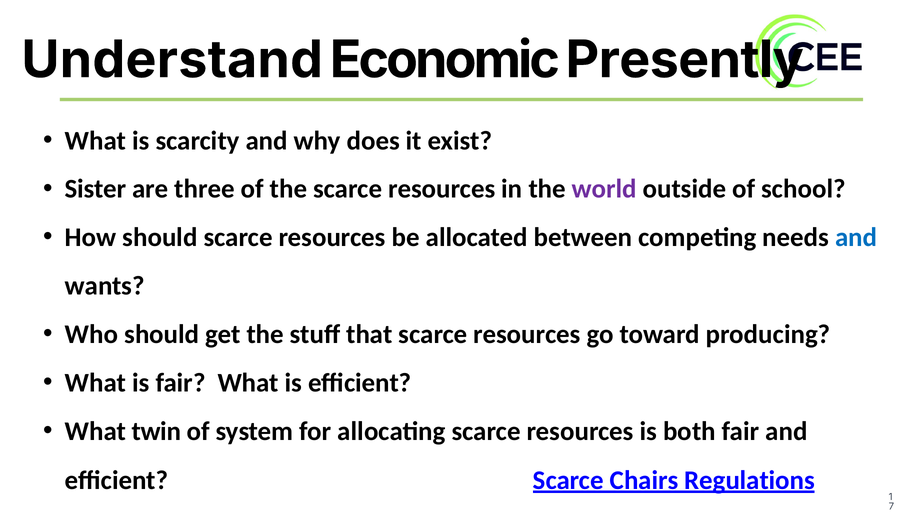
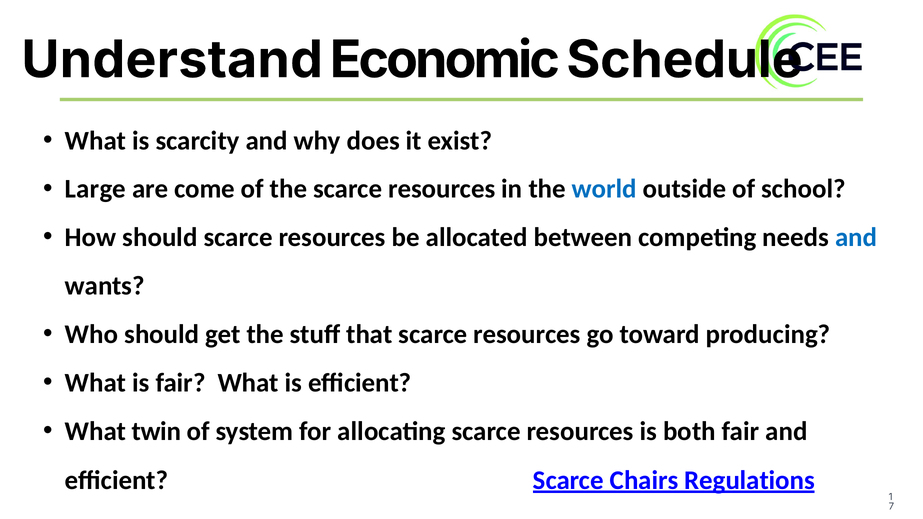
Presently: Presently -> Schedule (685, 60)
Sister: Sister -> Large (96, 189)
three: three -> come (205, 189)
world colour: purple -> blue (604, 189)
